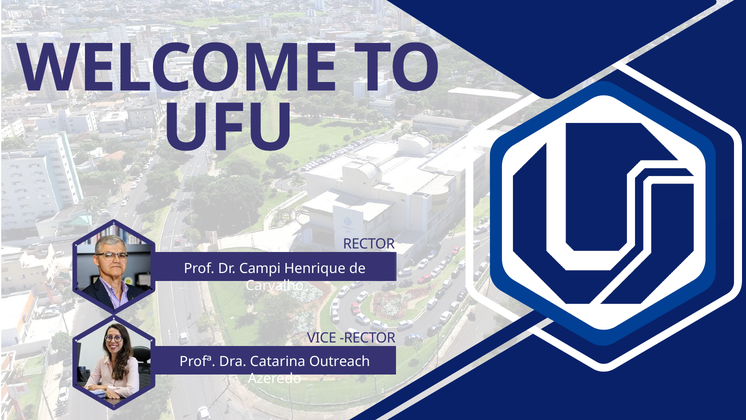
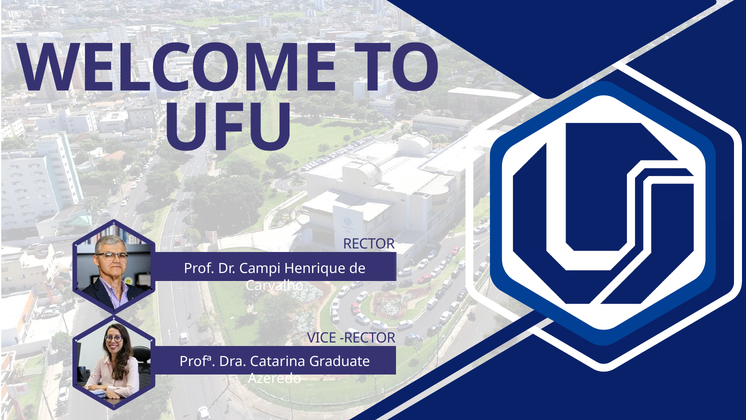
Outreach: Outreach -> Graduate (340, 361)
